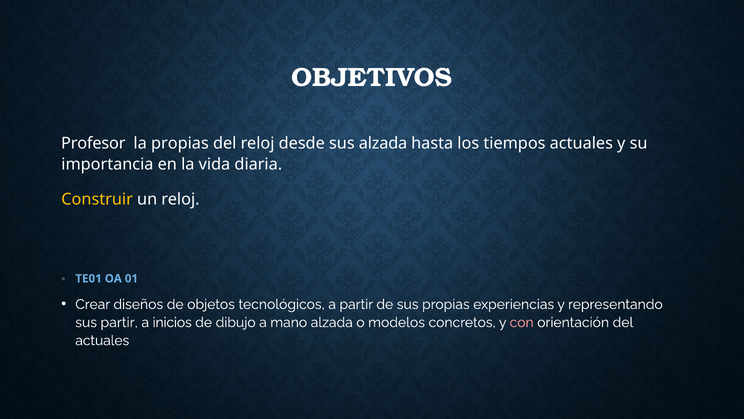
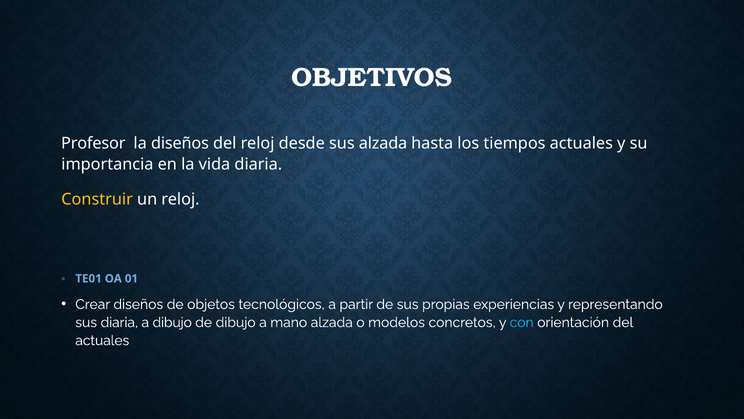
la propias: propias -> diseños (180, 143)
sus partir: partir -> diaria (119, 322)
a inicios: inicios -> dibujo (172, 322)
con colour: pink -> light blue (522, 322)
